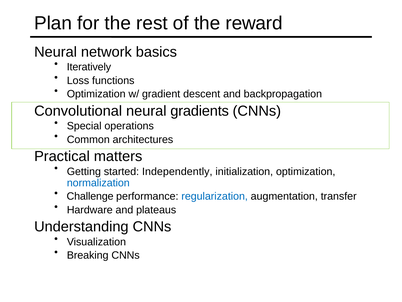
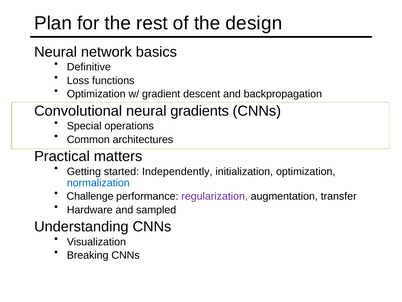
reward: reward -> design (254, 23)
Iteratively: Iteratively -> Definitive (89, 67)
regularization colour: blue -> purple (215, 196)
plateaus: plateaus -> sampled (156, 210)
